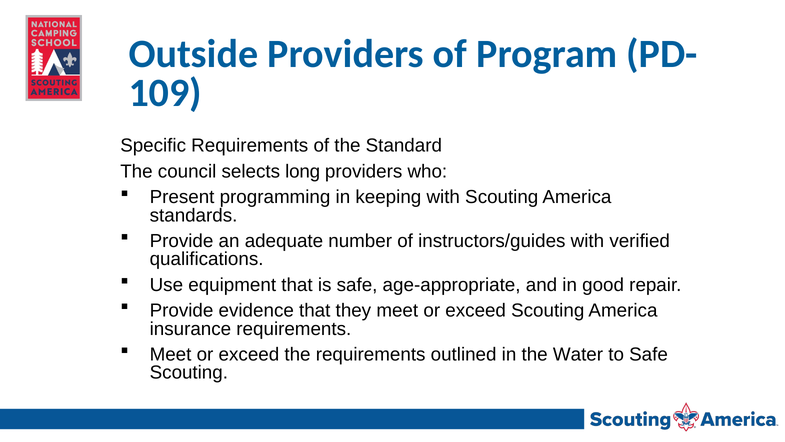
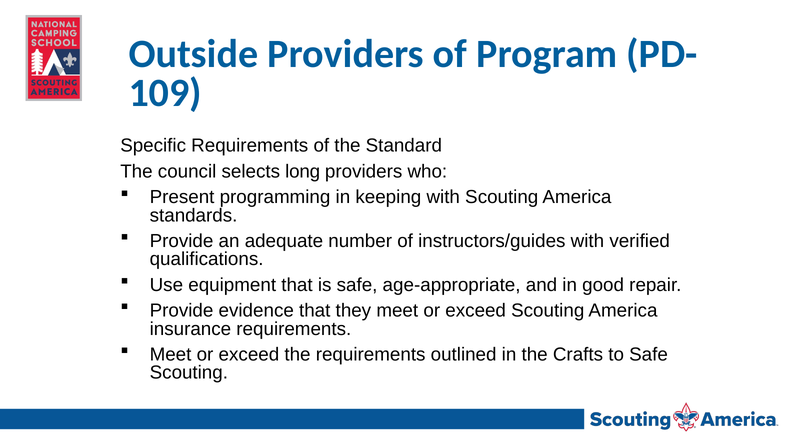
Water: Water -> Crafts (578, 354)
